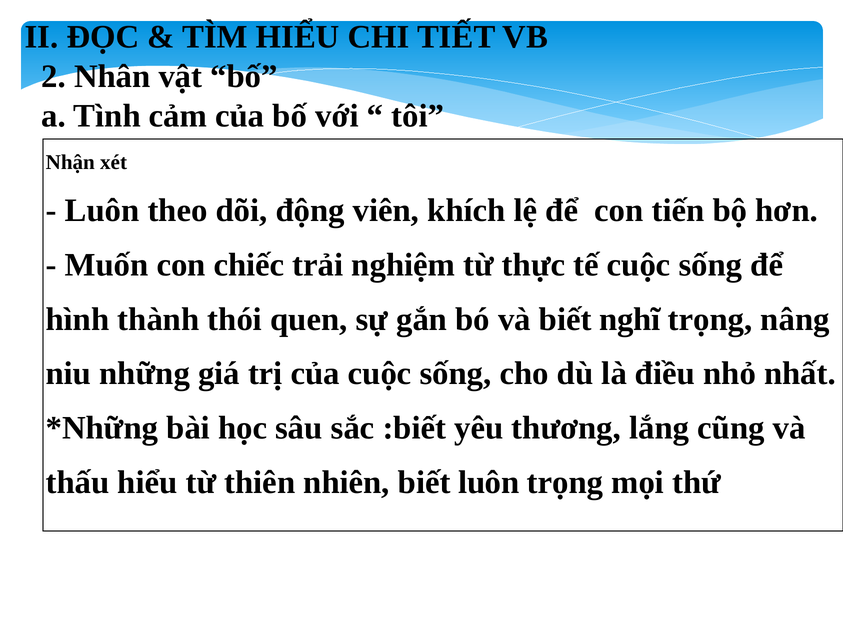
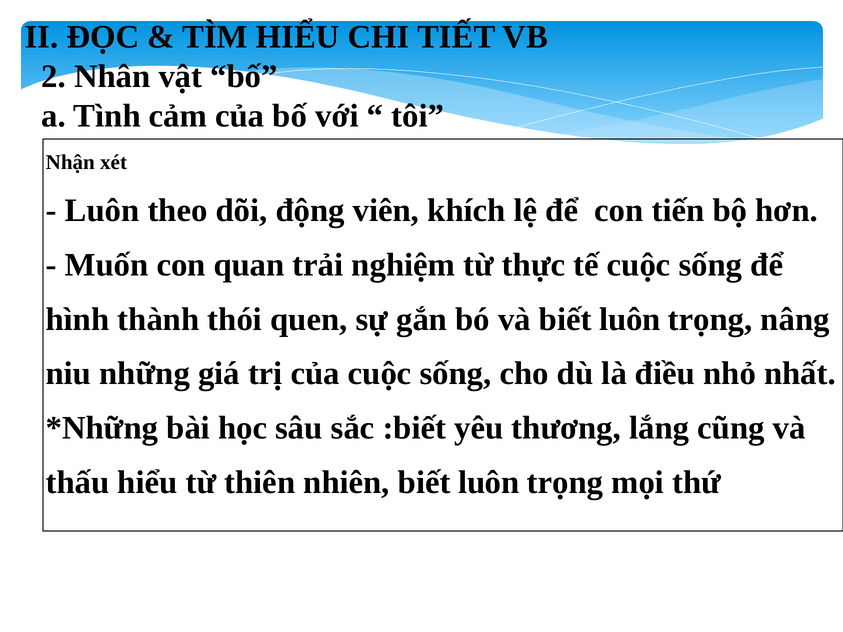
chiếc: chiếc -> quan (249, 265)
và biết nghĩ: nghĩ -> luôn (630, 319)
